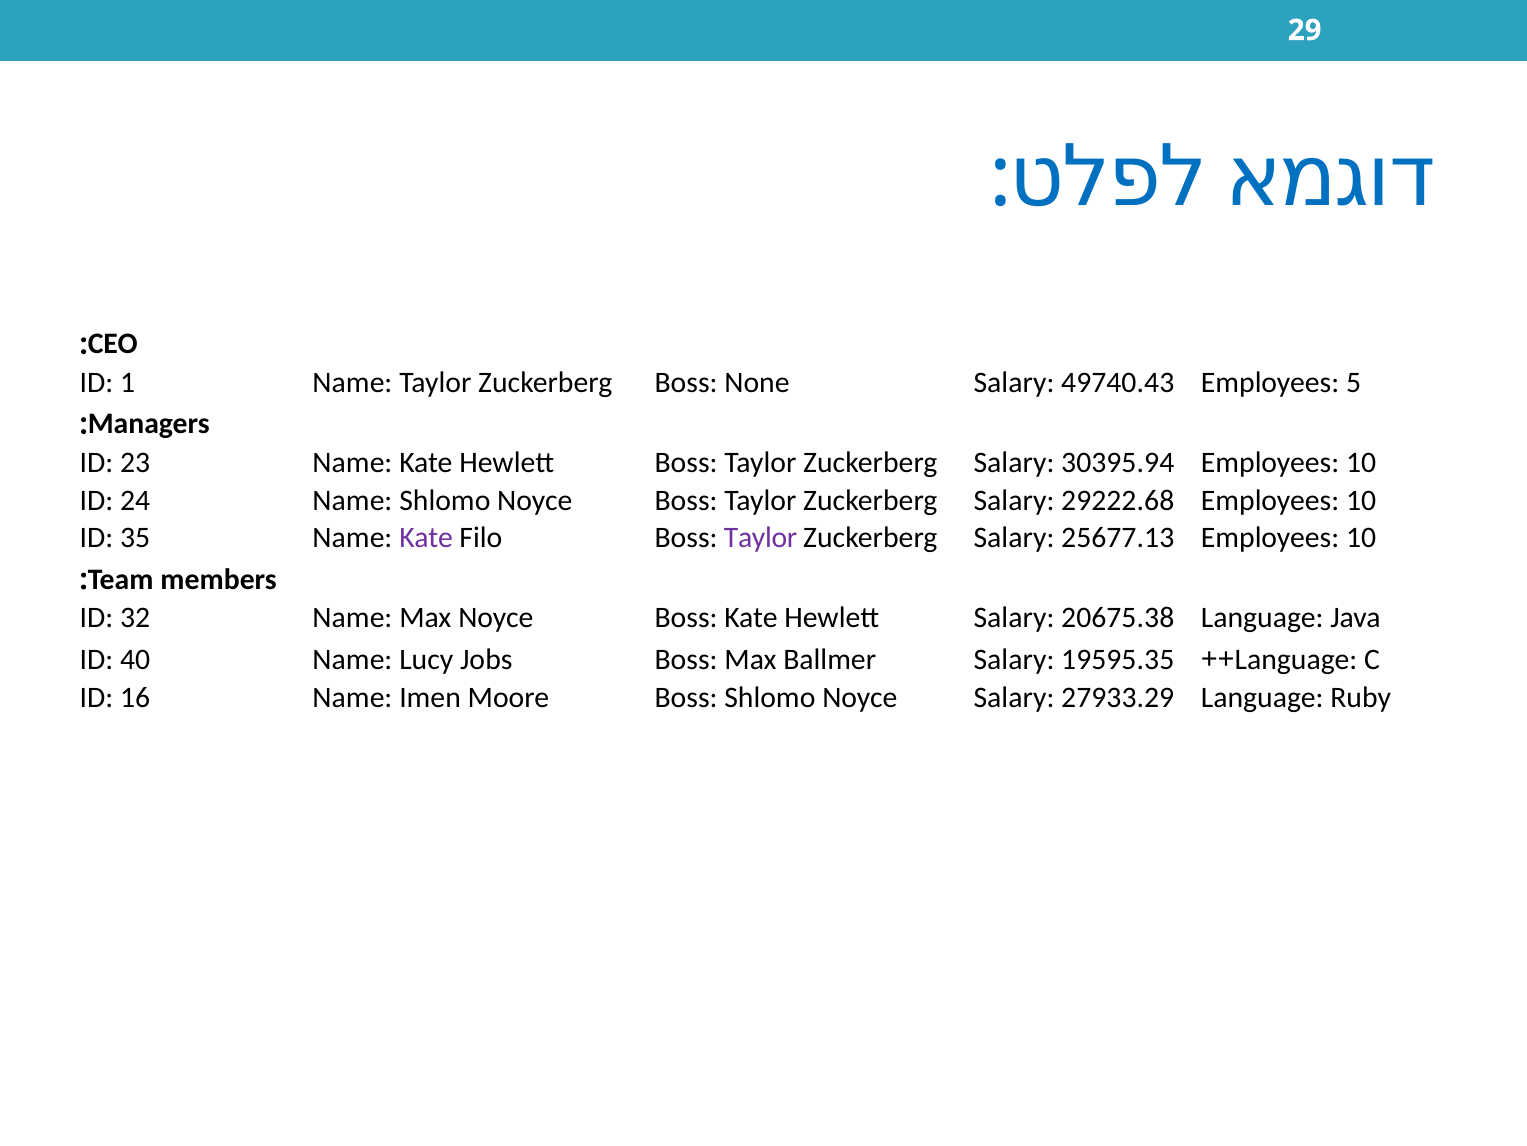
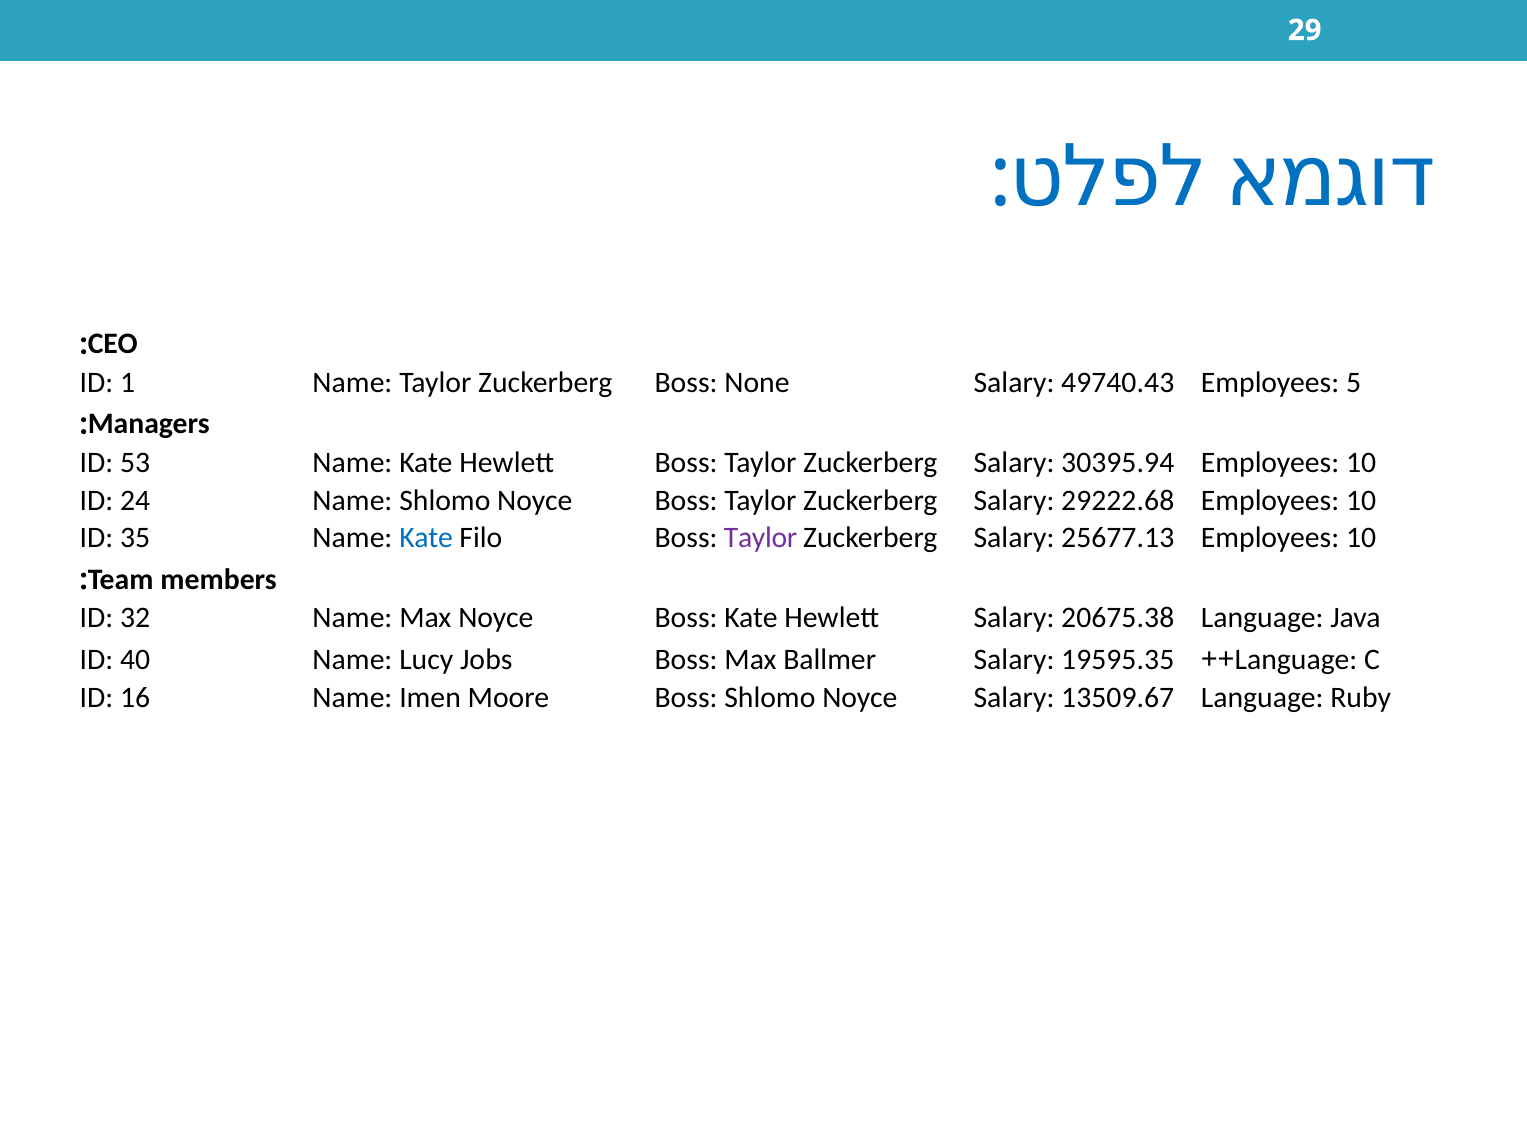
23: 23 -> 53 (135, 462)
Kate colour: purple -> blue (426, 538)
27933.29: 27933.29 -> 13509.67 (1118, 697)
